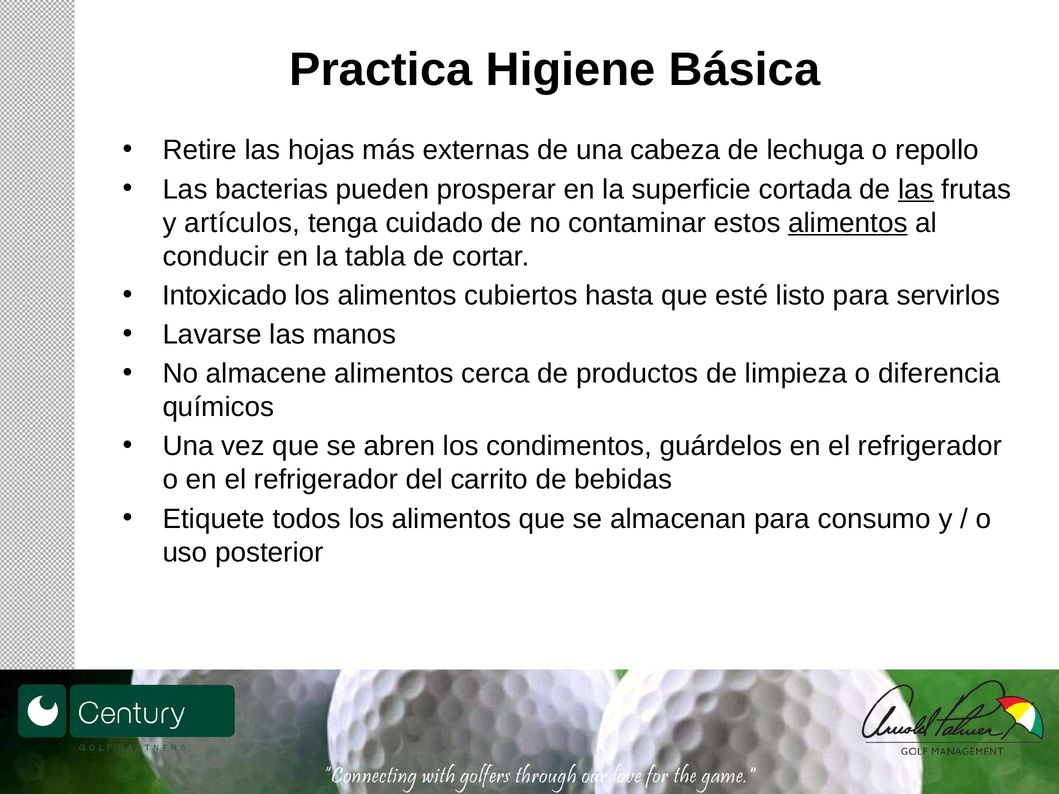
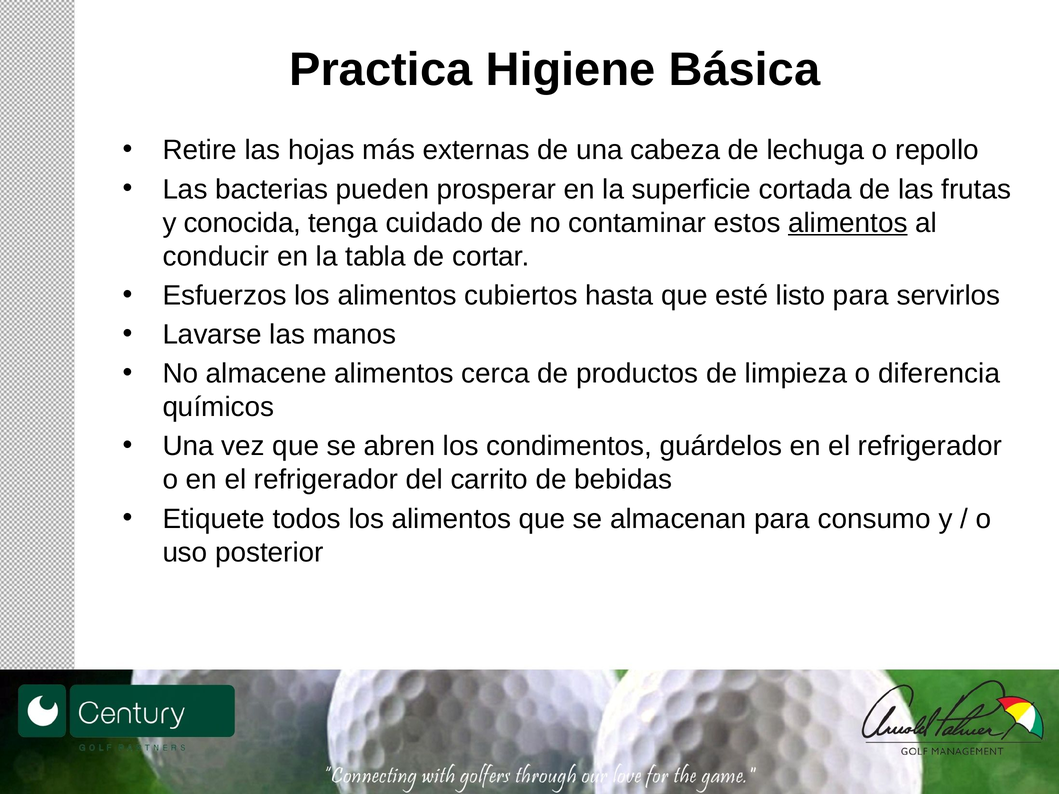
las underline: present -> none (916, 189)
artículos: artículos -> conocida (242, 223)
Intoxicado: Intoxicado -> Esfuerzos (225, 296)
